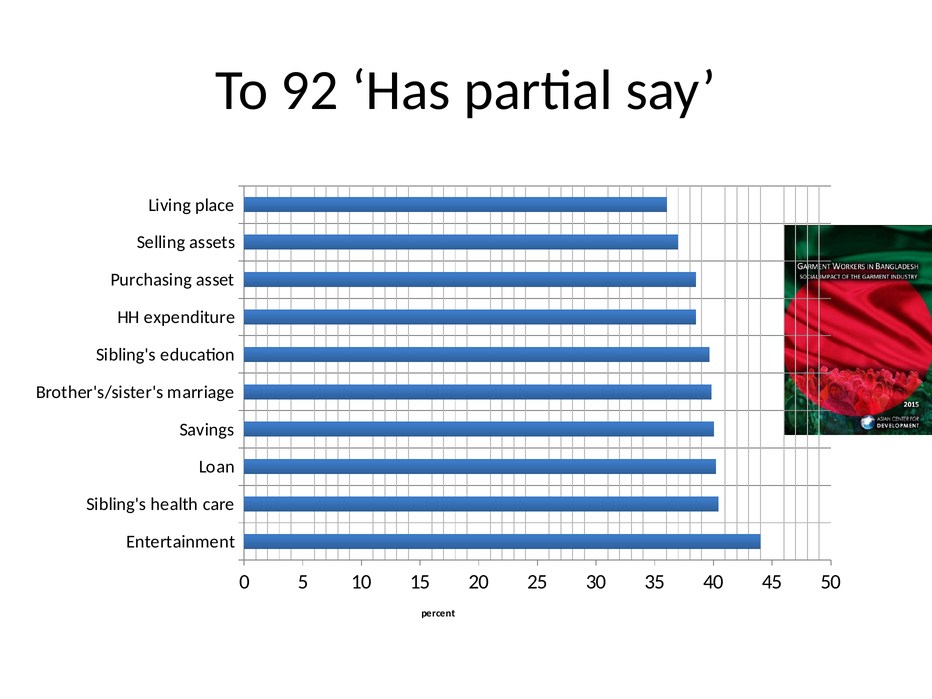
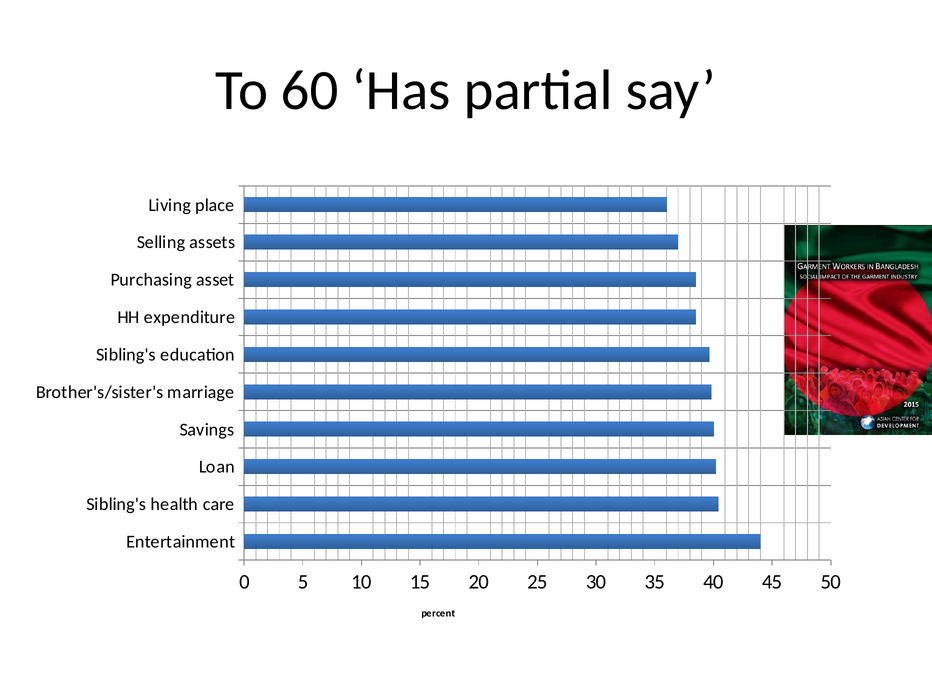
92: 92 -> 60 (310, 90)
